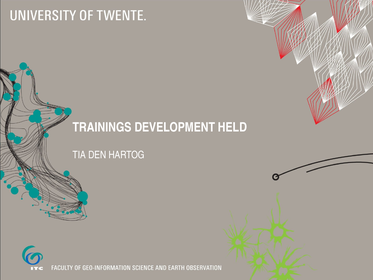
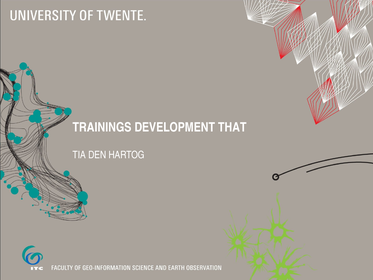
HELD: HELD -> THAT (232, 127)
